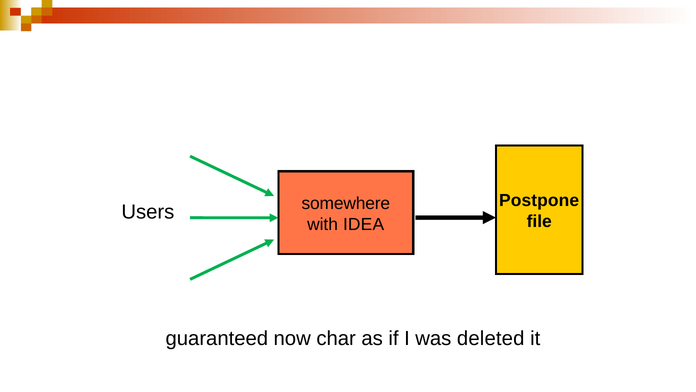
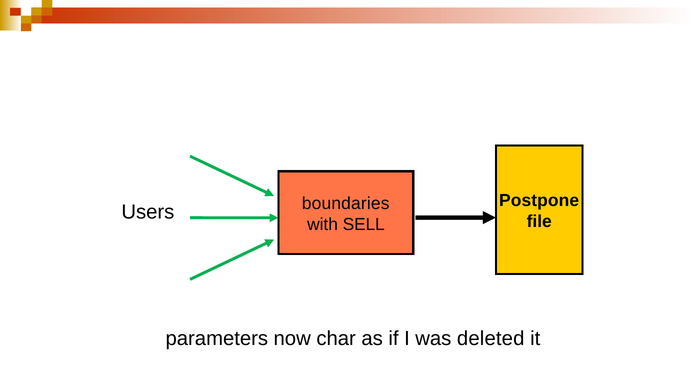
somewhere: somewhere -> boundaries (346, 203)
IDEA: IDEA -> SELL (364, 224)
guaranteed: guaranteed -> parameters (217, 338)
